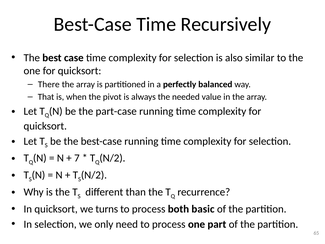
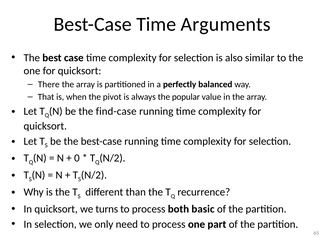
Recursively: Recursively -> Arguments (226, 24)
needed: needed -> popular (186, 97)
part-case: part-case -> find-case (116, 111)
7: 7 -> 0 (77, 158)
